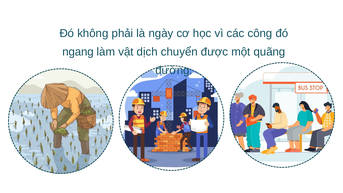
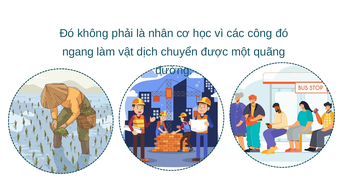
ngày: ngày -> nhân (161, 33)
